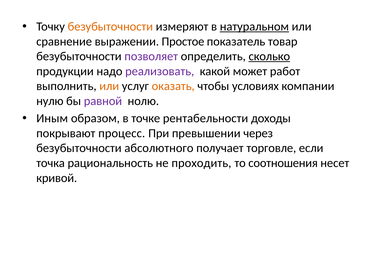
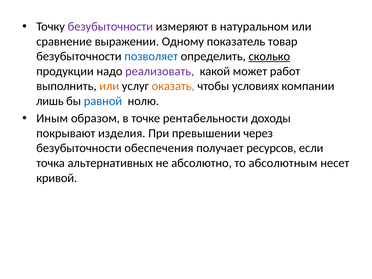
безубыточности colour: orange -> purple (110, 27)
натуральном underline: present -> none (254, 27)
Простое: Простое -> Одному (183, 42)
позволяет colour: purple -> blue (151, 56)
нулю: нулю -> лишь (50, 101)
равной colour: purple -> blue (103, 101)
процесс: процесс -> изделия (122, 133)
абсолютного: абсолютного -> обеспечения (159, 148)
торговле: торговле -> ресурсов (271, 148)
рациональность: рациональность -> альтернативных (110, 163)
проходить: проходить -> абсолютно (202, 163)
соотношения: соотношения -> абсолютным (283, 163)
